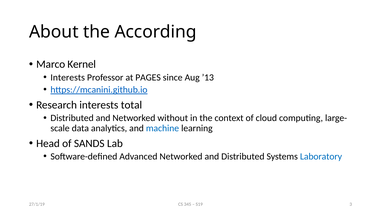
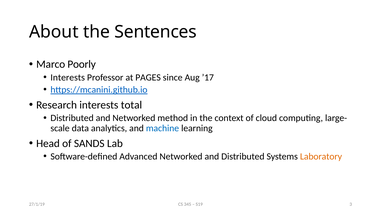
According: According -> Sentences (156, 32)
Kernel: Kernel -> Poorly (82, 64)
’13: ’13 -> ’17 (208, 78)
without: without -> method (173, 118)
Laboratory colour: blue -> orange (321, 157)
